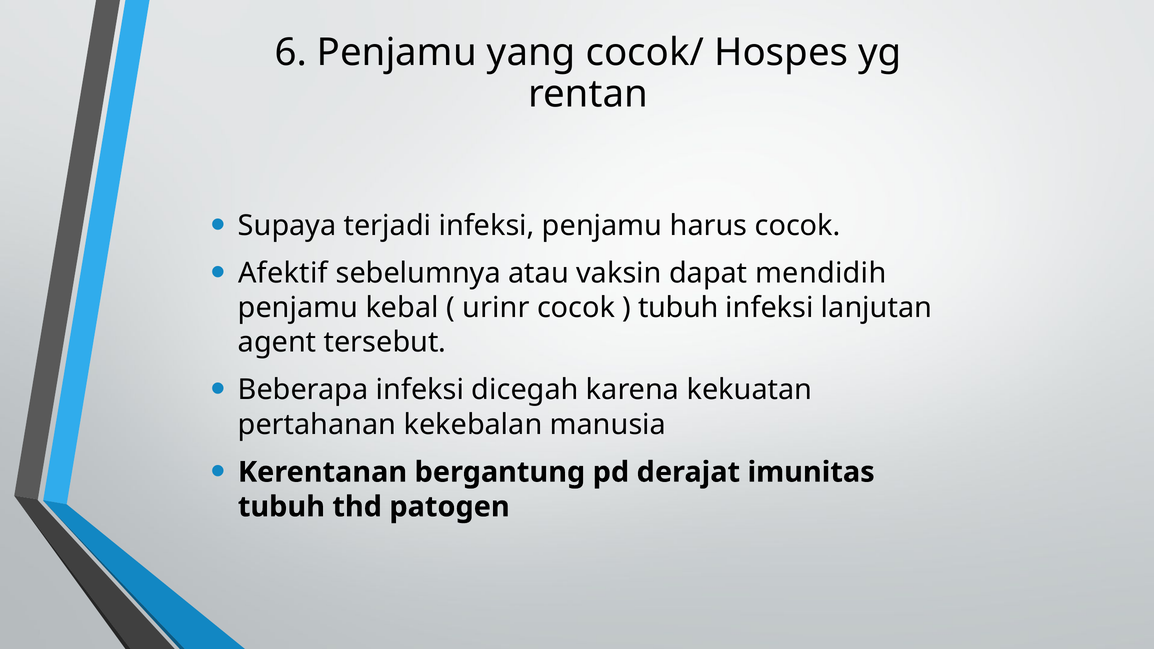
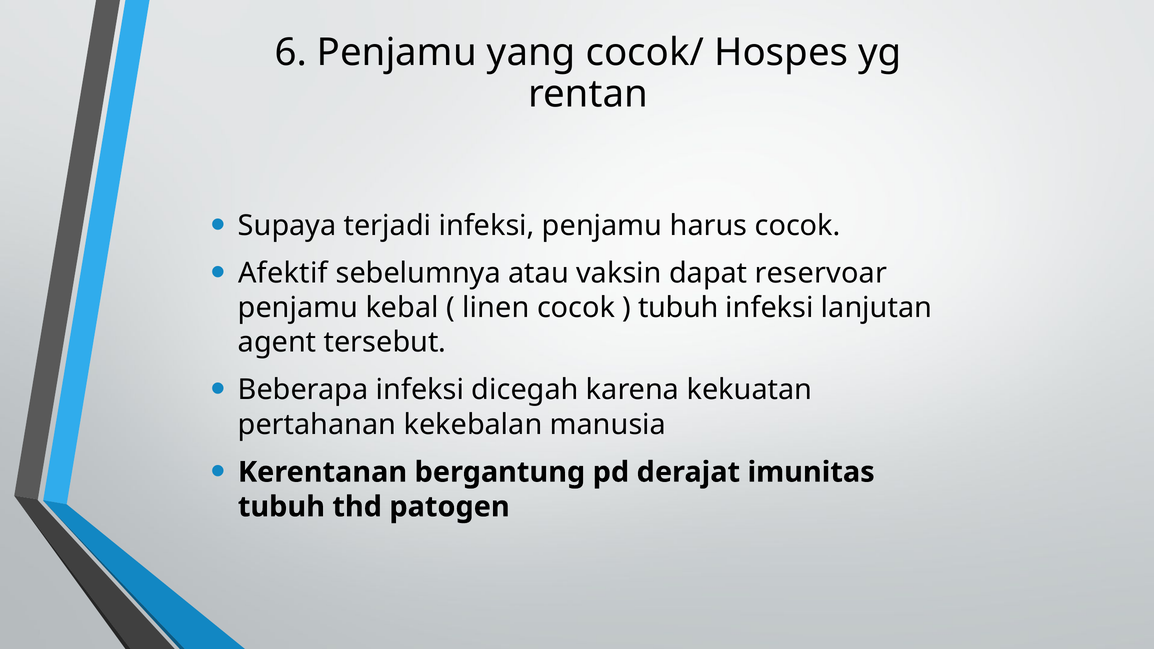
mendidih: mendidih -> reservoar (821, 273)
urinr: urinr -> linen (496, 308)
